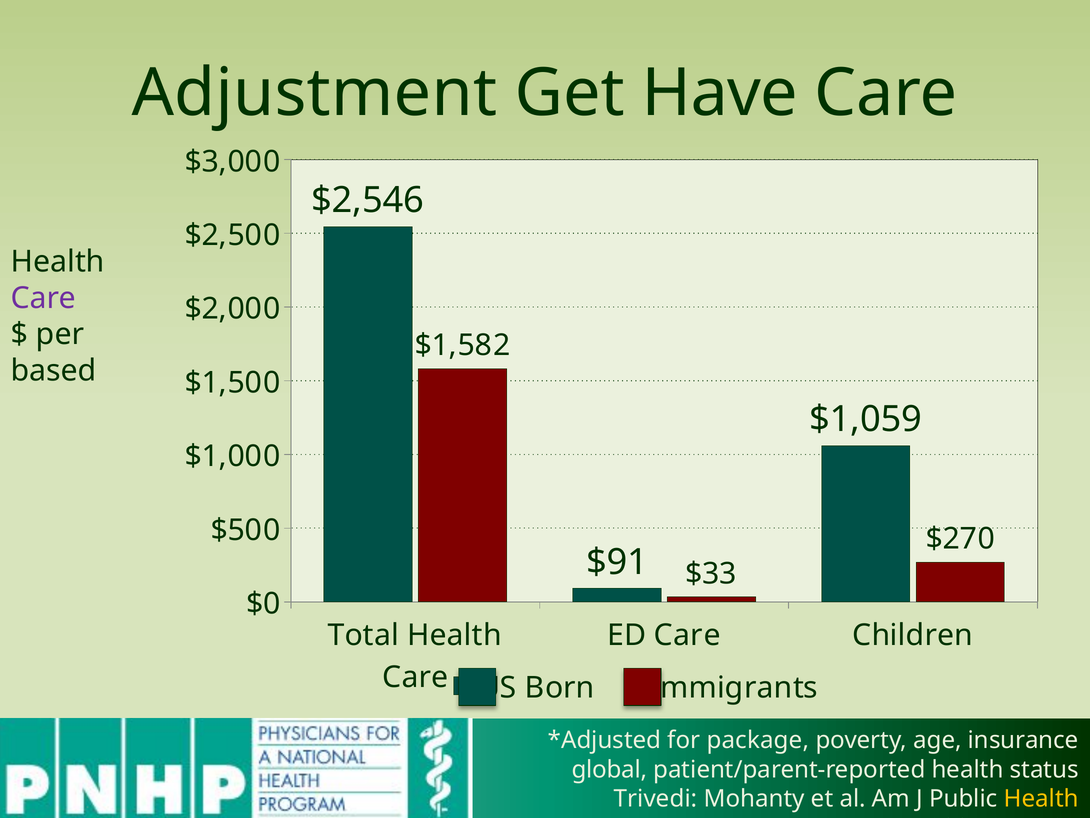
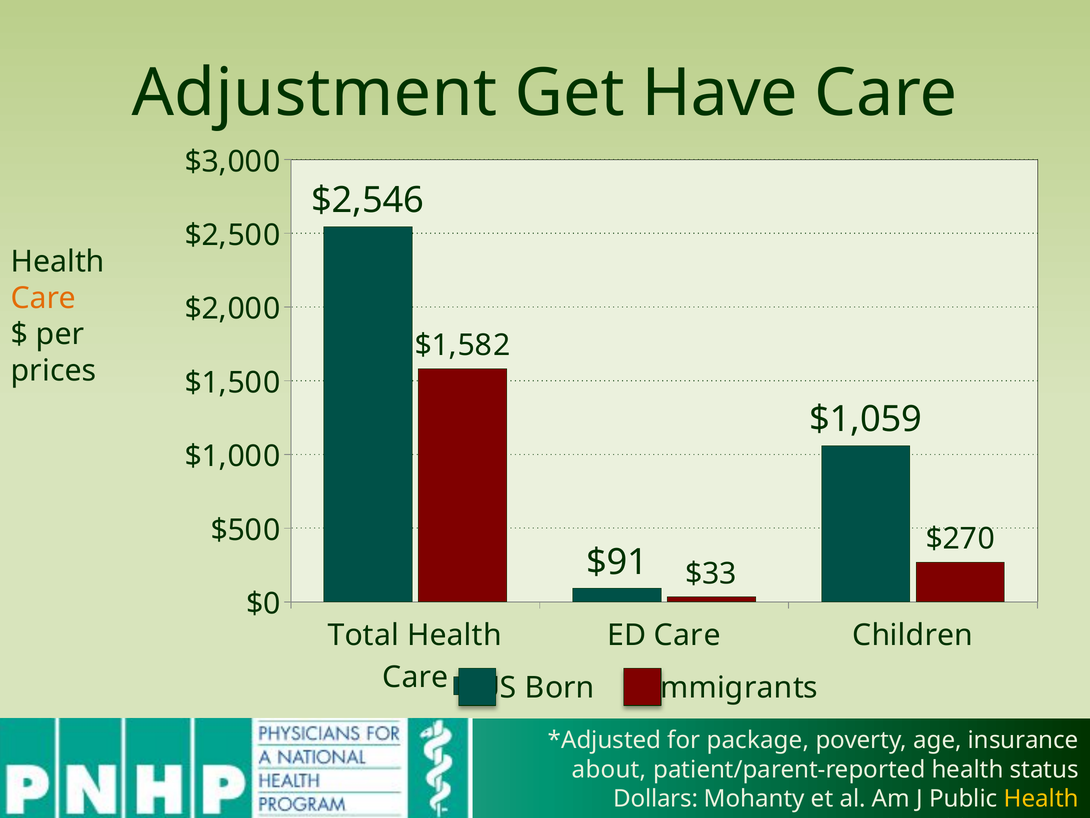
Care colour: purple -> orange (43, 298)
based: based -> prices (54, 371)
global: global -> about (609, 769)
Trivedi: Trivedi -> Dollars (656, 798)
